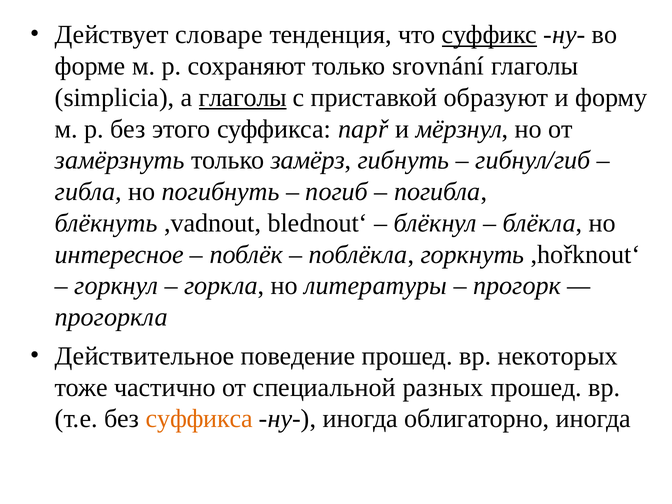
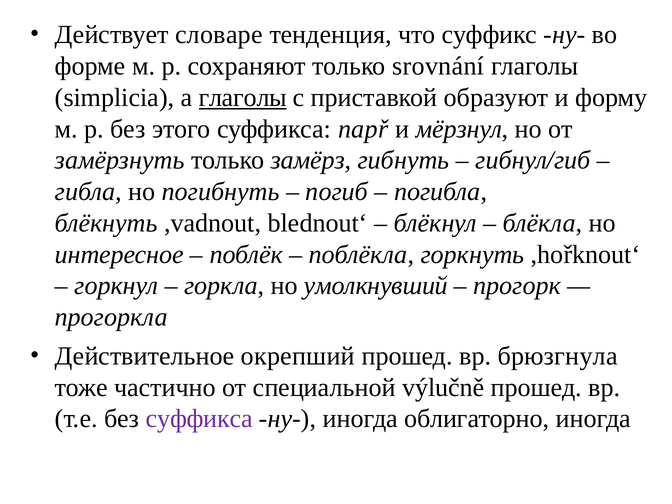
суффикс underline: present -> none (489, 35)
литературы: литературы -> умолкнувший (376, 286)
поведение: поведение -> окрепший (298, 356)
некоторых: некоторых -> брюзгнула (558, 356)
разных: разных -> výlučně (443, 387)
суффикса colour: orange -> purple (199, 419)
